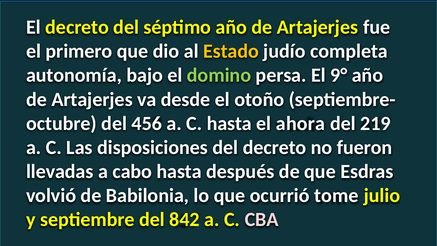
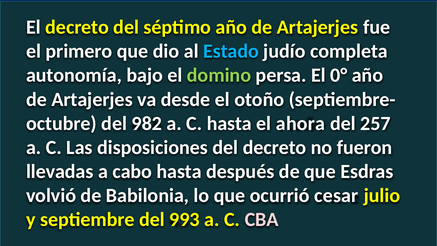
Estado colour: yellow -> light blue (231, 51)
9°: 9° -> 0° (339, 75)
456: 456 -> 982 (147, 123)
219: 219 -> 257 (375, 123)
tome: tome -> cesar (336, 195)
842: 842 -> 993 (185, 219)
